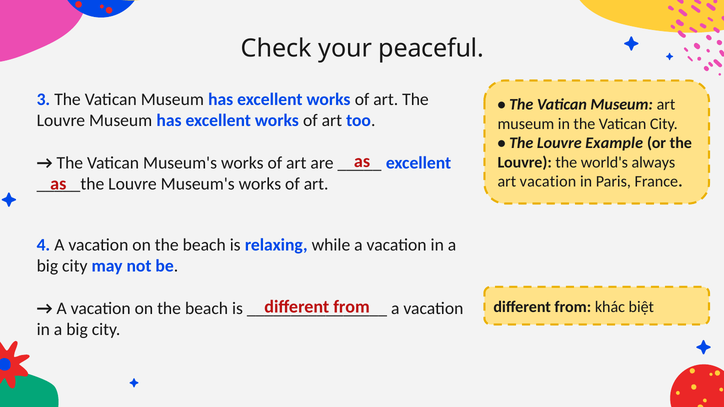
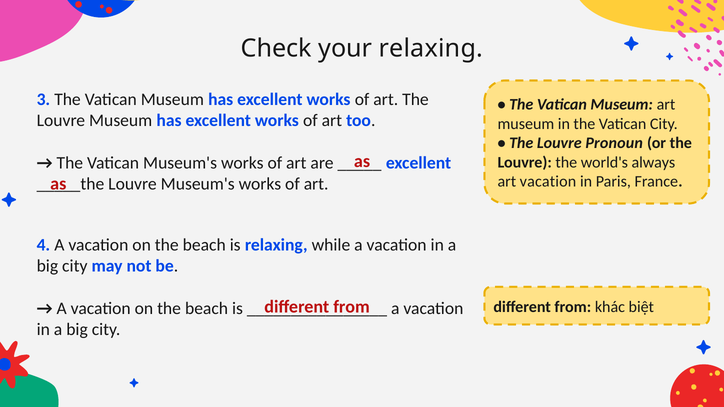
your peaceful: peaceful -> relaxing (431, 48)
Example: Example -> Pronoun (614, 143)
